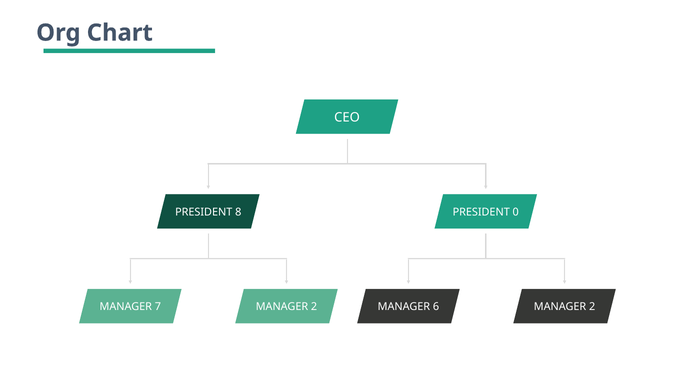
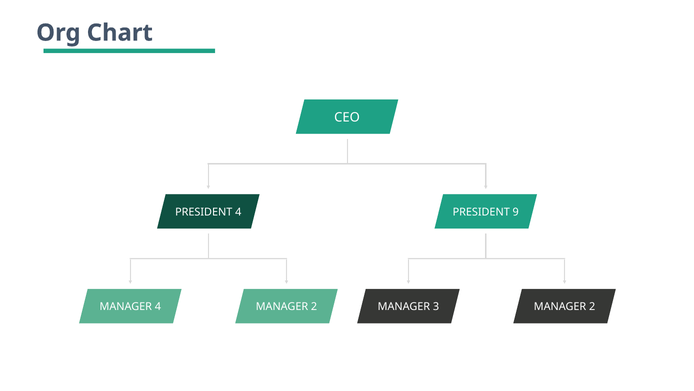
PRESIDENT 8: 8 -> 4 (238, 212)
0: 0 -> 9 (516, 212)
MANAGER 7: 7 -> 4 (158, 306)
6: 6 -> 3 (436, 306)
